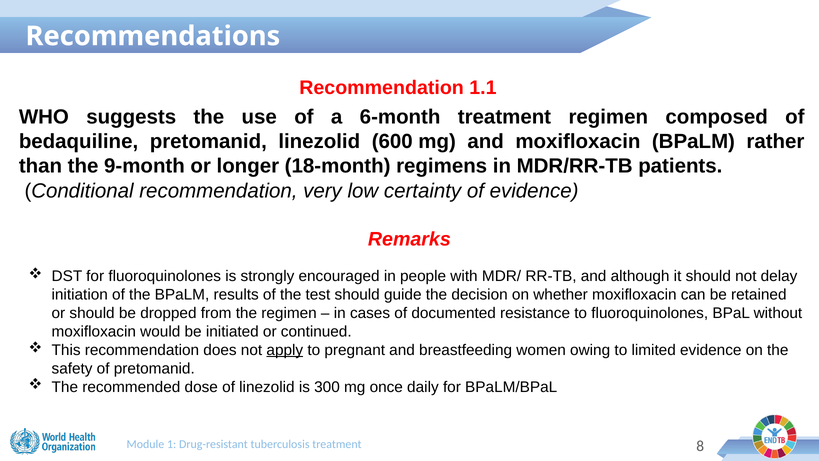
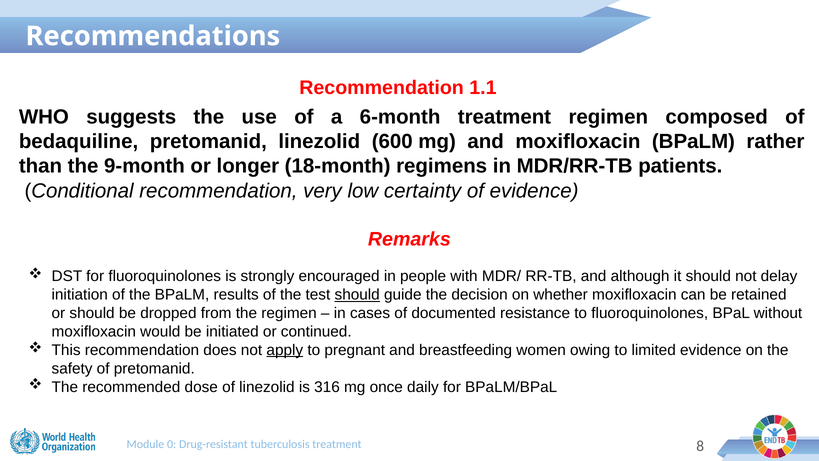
should underline: none -> present (357, 295)
300: 300 -> 316 (327, 387)
1: 1 -> 0 (172, 444)
